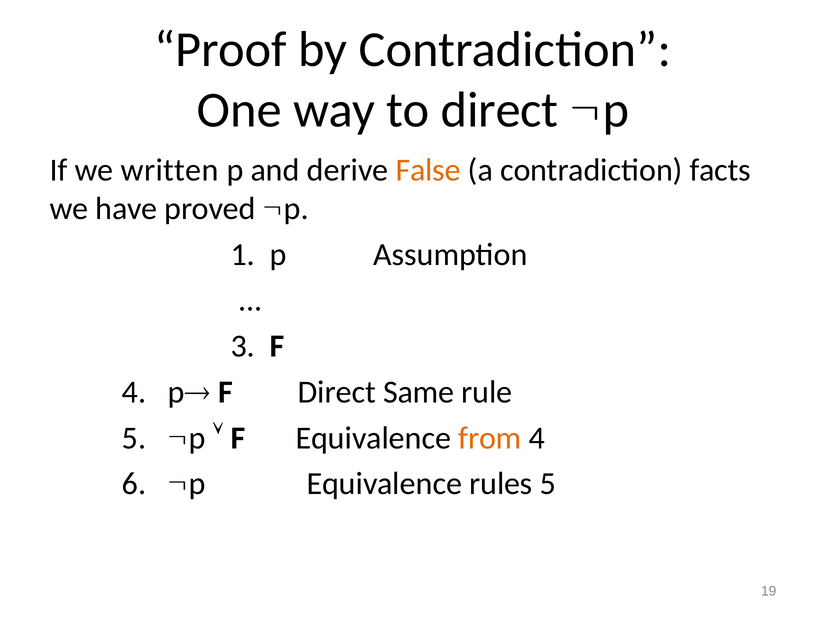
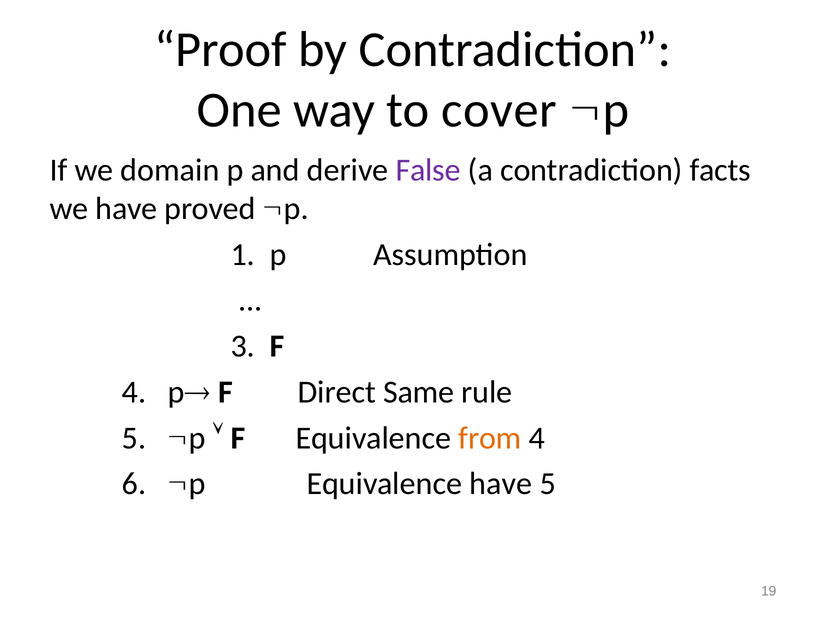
to direct: direct -> cover (499, 110)
written: written -> domain (170, 170)
False colour: orange -> purple (428, 170)
Equivalence rules: rules -> have (501, 484)
